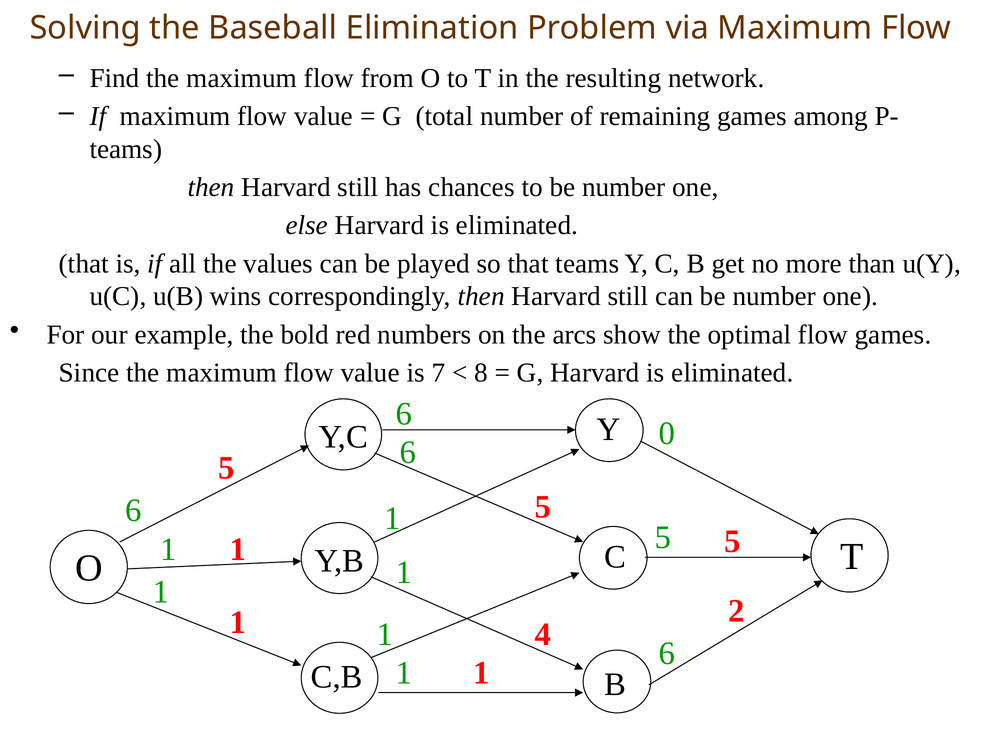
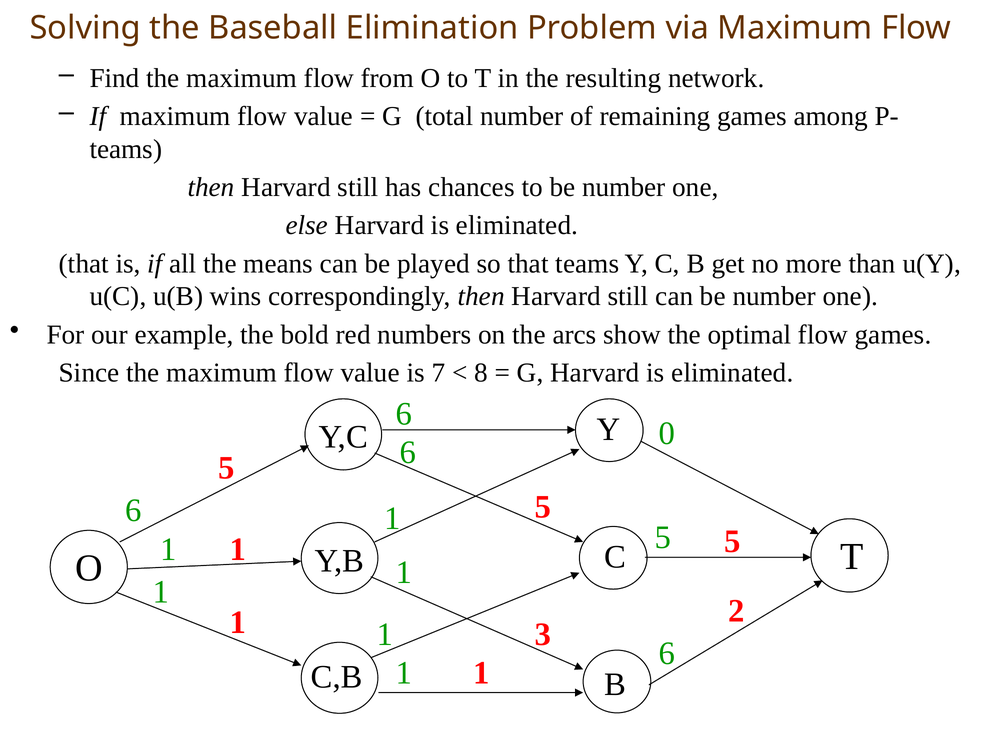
values: values -> means (278, 264)
4: 4 -> 3 (543, 634)
